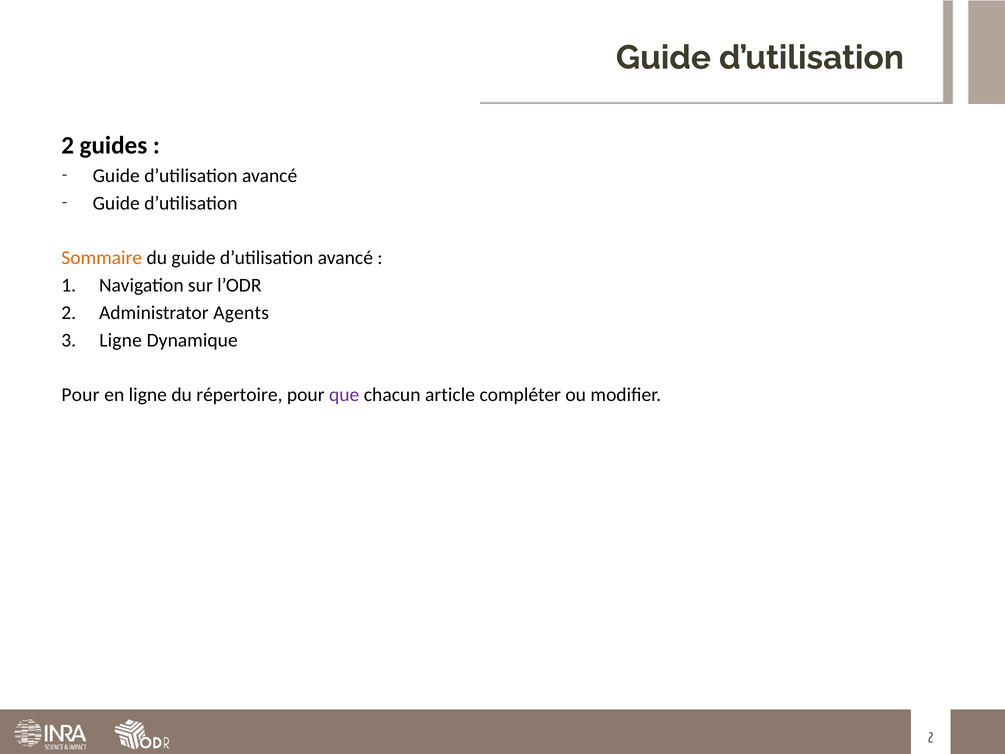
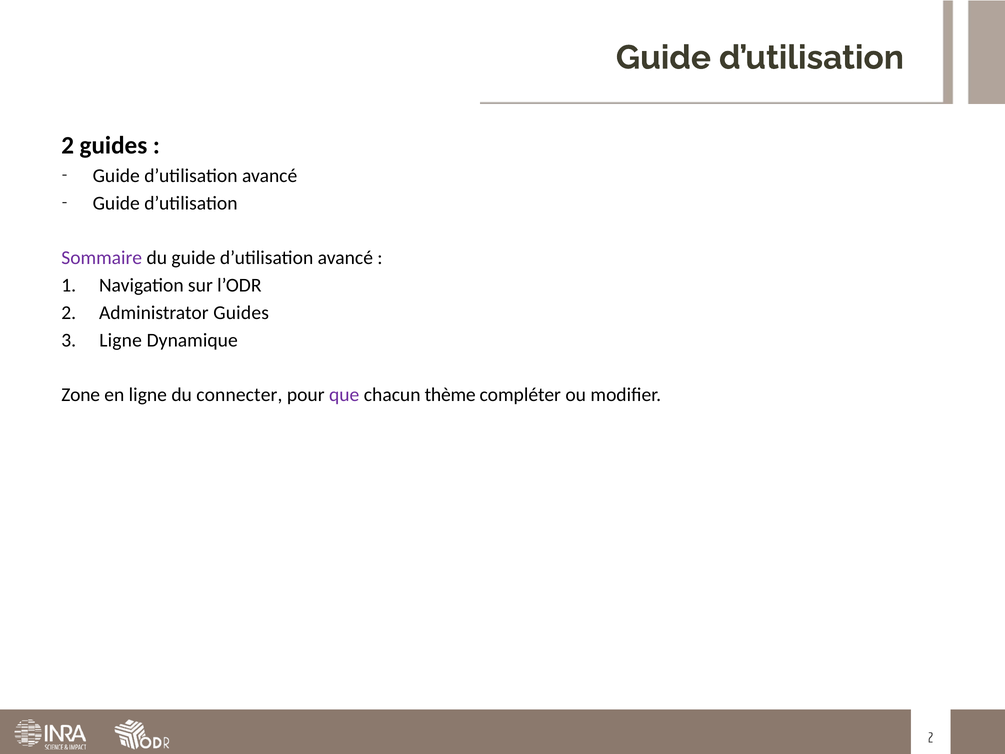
Sommaire colour: orange -> purple (102, 258)
Administrator Agents: Agents -> Guides (241, 313)
Pour: Pour -> Zone (81, 395)
répertoire: répertoire -> connecter (239, 395)
article: article -> thème (450, 395)
